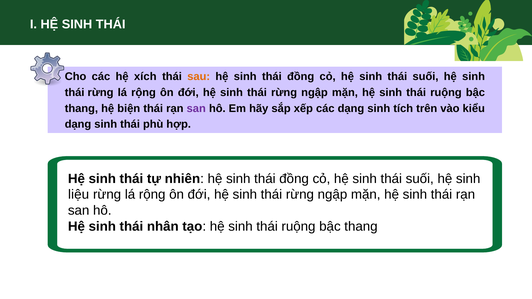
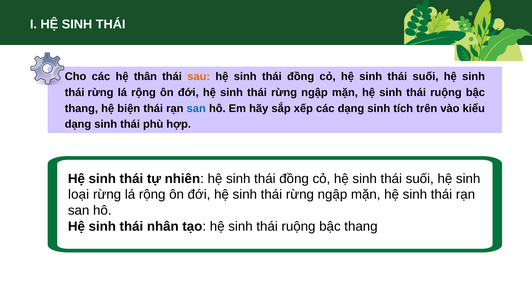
xích: xích -> thân (145, 77)
san colour: purple -> blue (196, 109)
liệu: liệu -> loại (79, 195)
